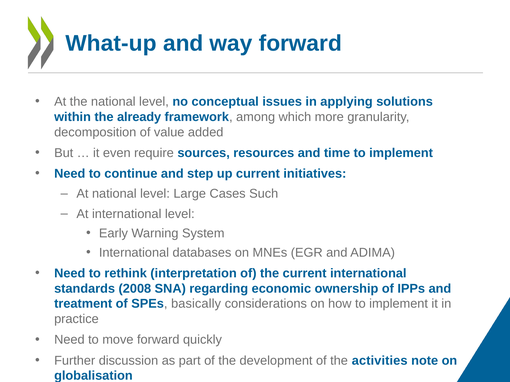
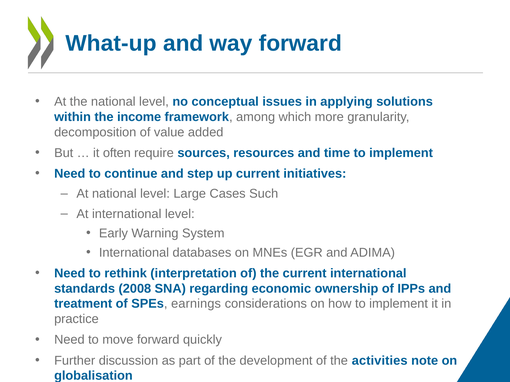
already: already -> income (139, 117)
even: even -> often (117, 153)
basically: basically -> earnings (196, 304)
